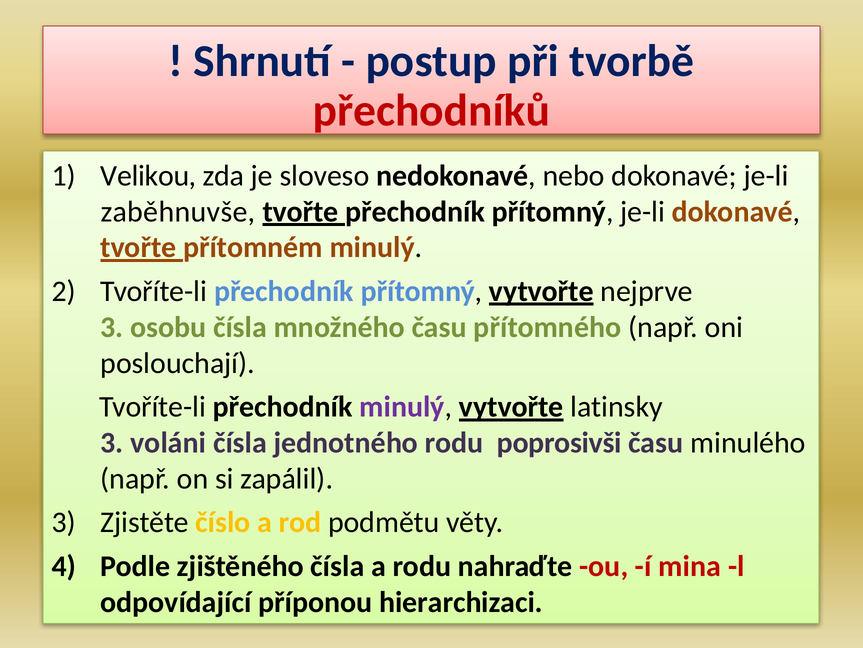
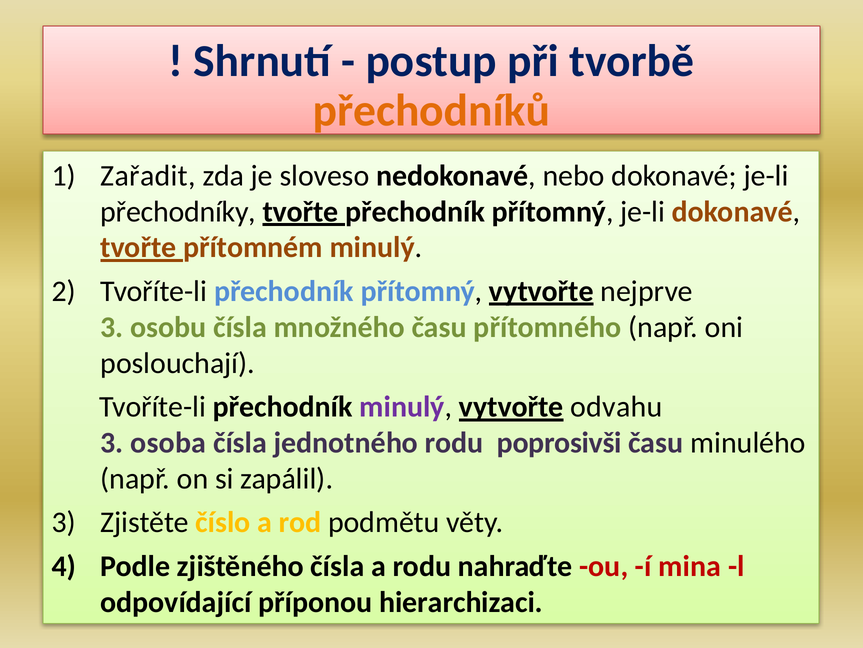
přechodníků colour: red -> orange (431, 110)
Velikou: Velikou -> Zařadit (148, 175)
zaběhnuvše: zaběhnuvše -> přechodníky (178, 211)
latinsky: latinsky -> odvahu (616, 406)
voláni: voláni -> osoba (168, 442)
